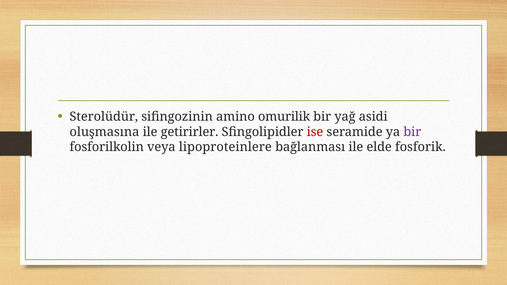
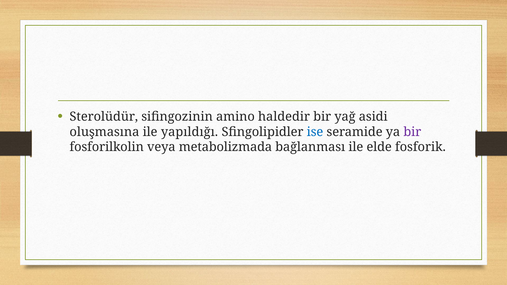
omurilik: omurilik -> haldedir (284, 117)
getirirler: getirirler -> yapıldığı (189, 132)
ise colour: red -> blue (315, 132)
lipoproteinlere: lipoproteinlere -> metabolizmada (225, 147)
